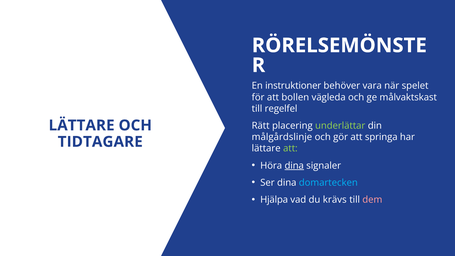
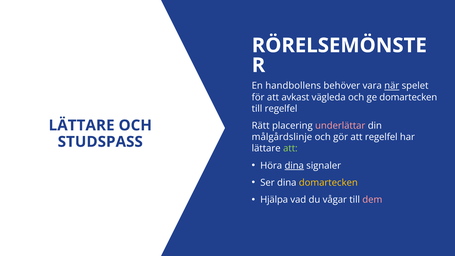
instruktioner: instruktioner -> handbollens (293, 86)
när underline: none -> present (392, 86)
bollen: bollen -> avkast (295, 97)
ge målvaktskast: målvaktskast -> domartecken (408, 97)
underlättar colour: light green -> pink (340, 126)
att springa: springa -> regelfel (381, 137)
TIDTAGARE: TIDTAGARE -> STUDSPASS (100, 142)
domartecken colour: light blue -> yellow (328, 183)
krävs: krävs -> vågar (335, 200)
